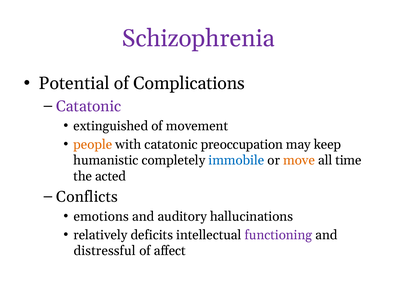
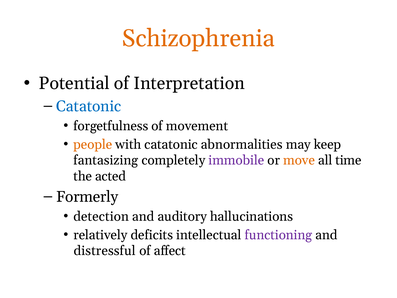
Schizophrenia colour: purple -> orange (198, 38)
Complications: Complications -> Interpretation (189, 83)
Catatonic colour: purple -> blue (89, 106)
extinguished: extinguished -> forgetfulness (111, 126)
preoccupation: preoccupation -> abnormalities (242, 144)
humanistic: humanistic -> fantasizing (106, 160)
immobile colour: blue -> purple (236, 160)
Conflicts: Conflicts -> Formerly (87, 197)
emotions: emotions -> detection (101, 216)
